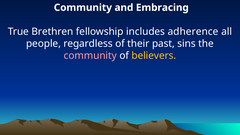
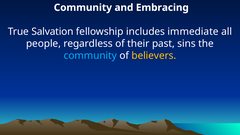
Brethren: Brethren -> Salvation (52, 32)
adherence: adherence -> immediate (193, 32)
community colour: pink -> light blue (90, 56)
